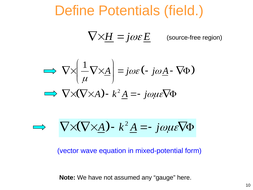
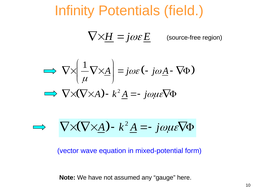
Define: Define -> Infinity (75, 11)
